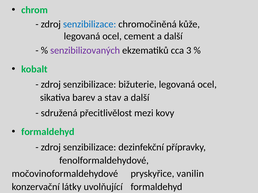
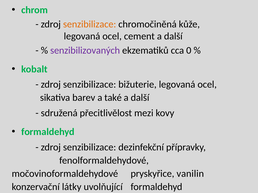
senzibilizace colour: blue -> orange (90, 24)
3: 3 -> 0 (189, 50)
stav: stav -> také (113, 98)
